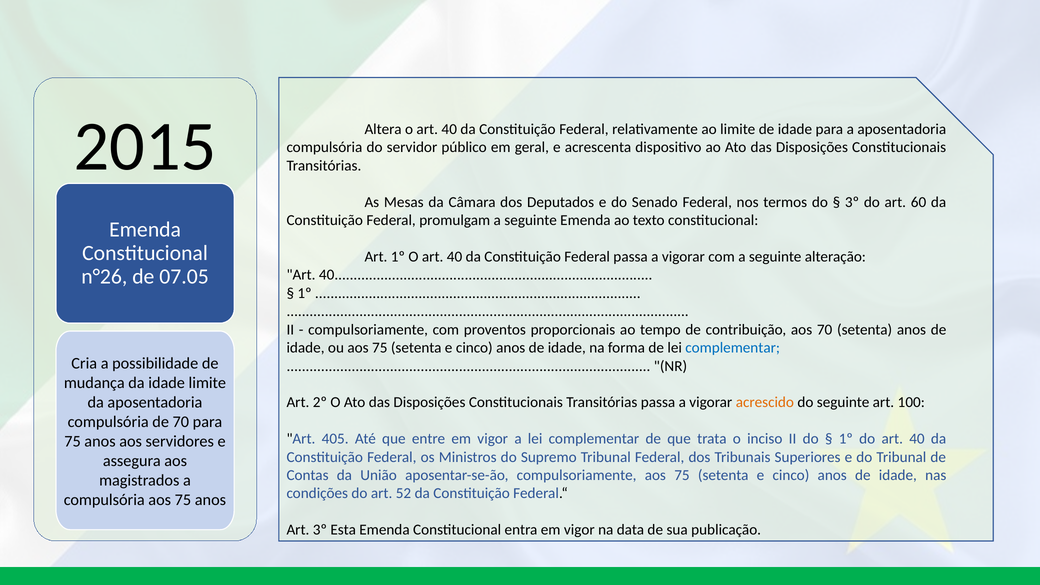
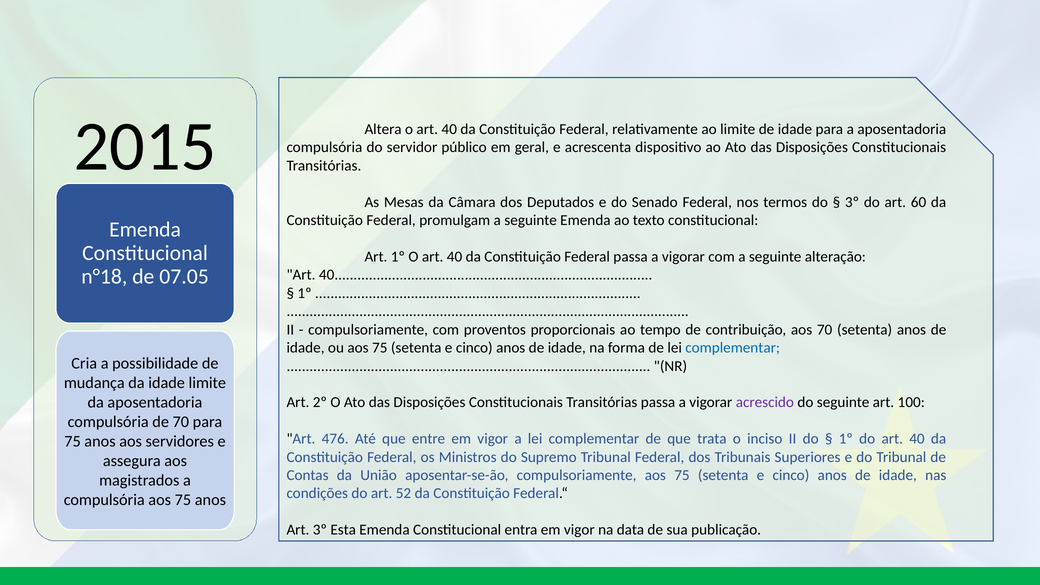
n°26: n°26 -> n°18 (104, 276)
acrescido colour: orange -> purple (765, 402)
405: 405 -> 476 (335, 439)
